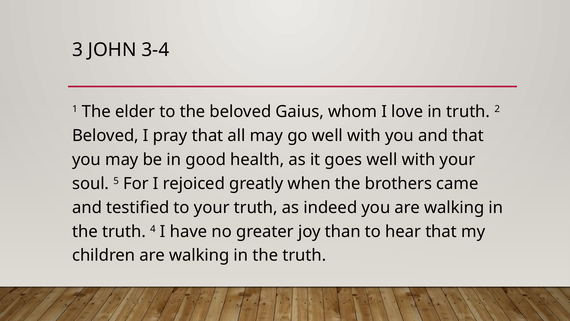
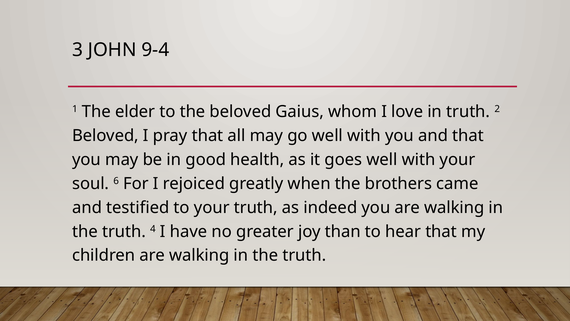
3-4: 3-4 -> 9-4 (155, 50)
5: 5 -> 6 (116, 181)
